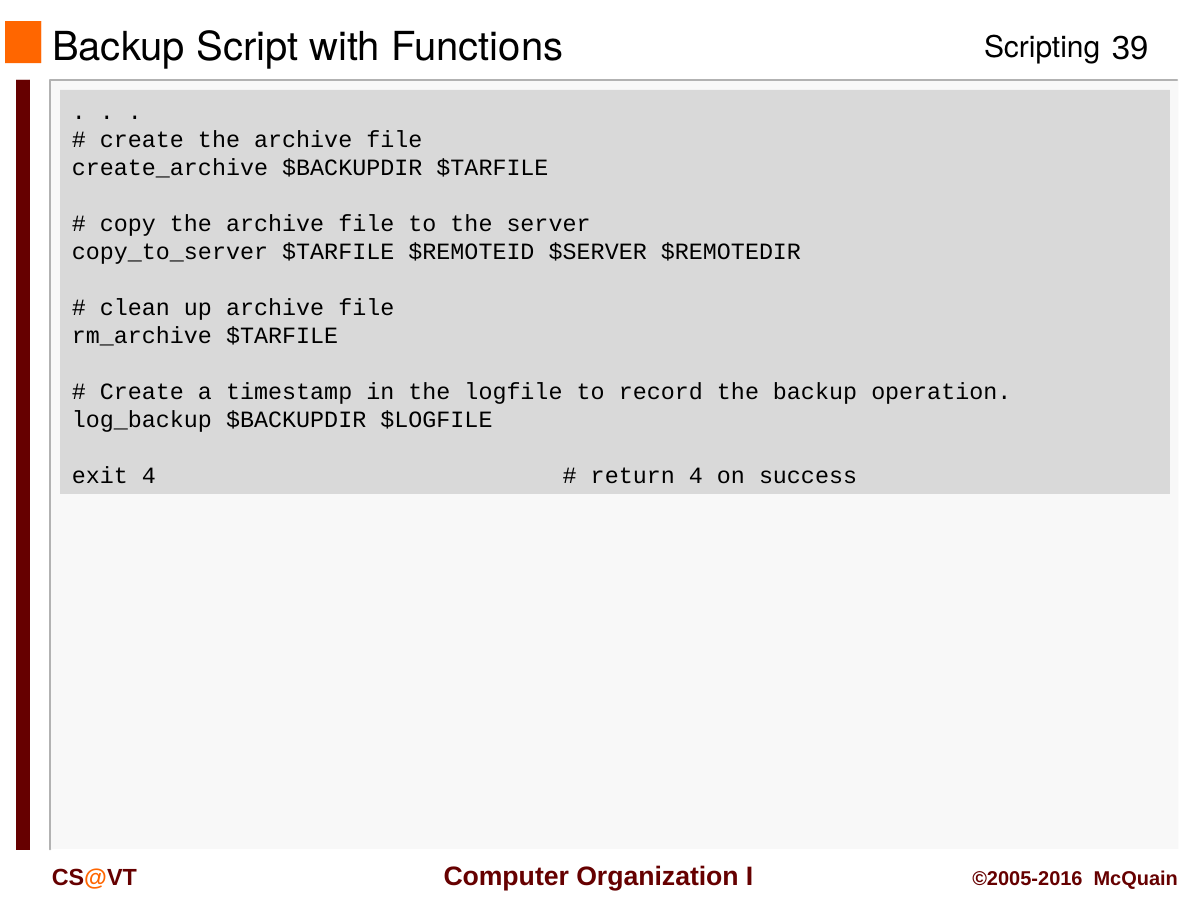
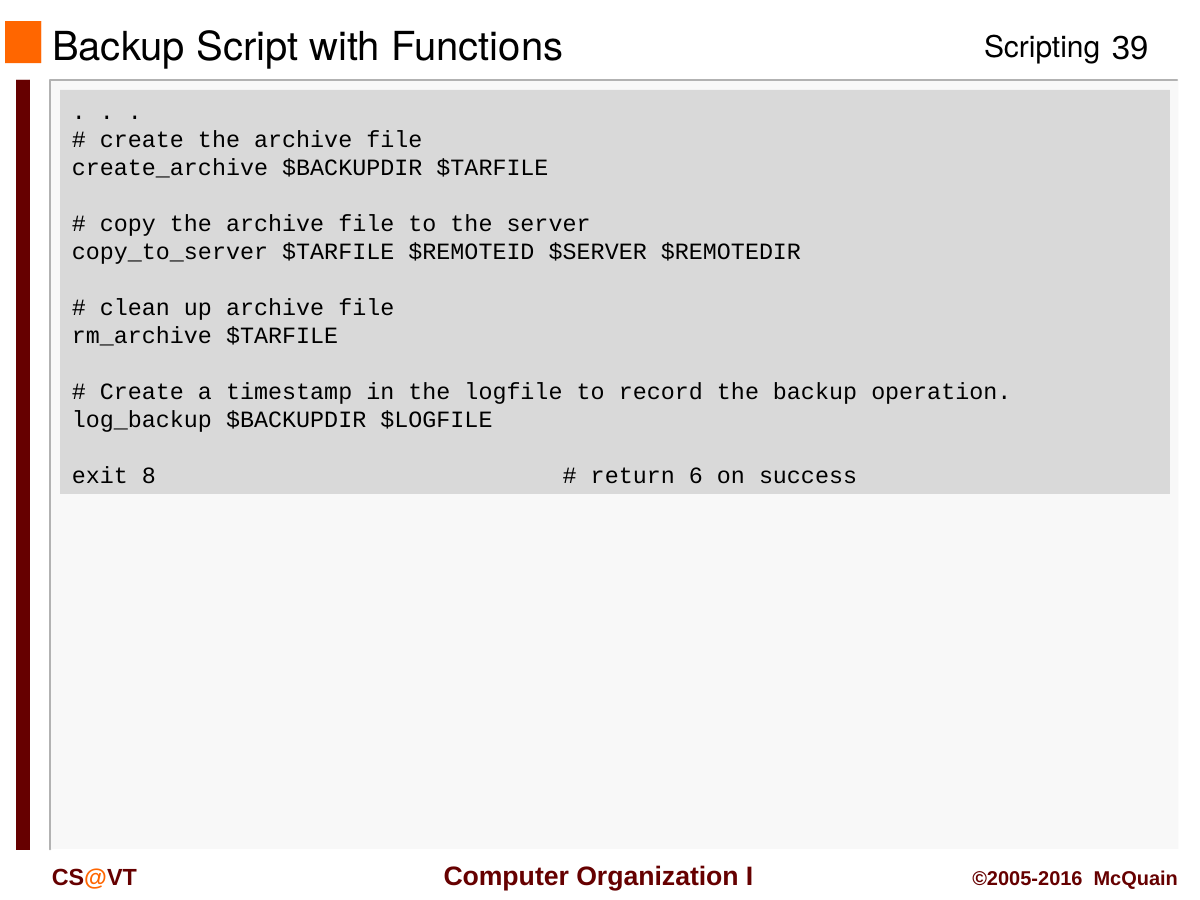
exit 4: 4 -> 8 (149, 476)
return 4: 4 -> 6 (696, 476)
